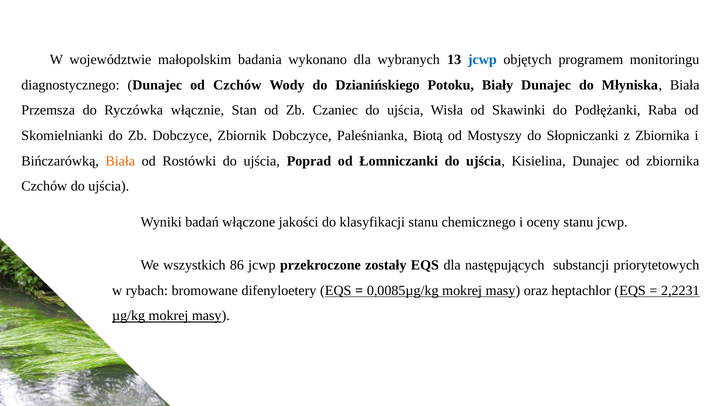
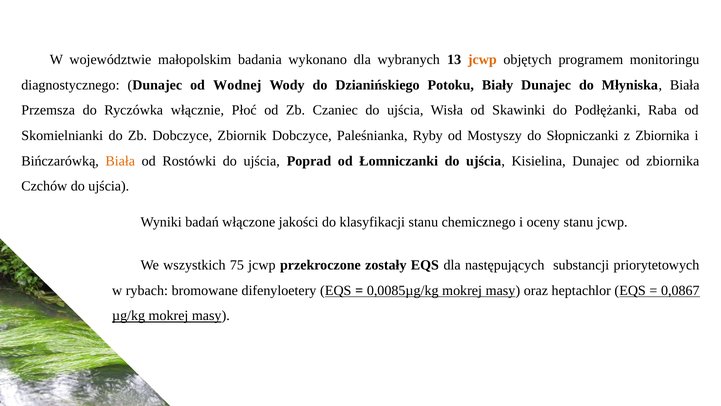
jcwp colour: blue -> orange (482, 60)
od Czchów: Czchów -> Wodnej (237, 85)
Stan: Stan -> Płoć (244, 110)
Biotą: Biotą -> Ryby (428, 135)
86: 86 -> 75 (237, 265)
2,2231: 2,2231 -> 0,0867 (680, 290)
